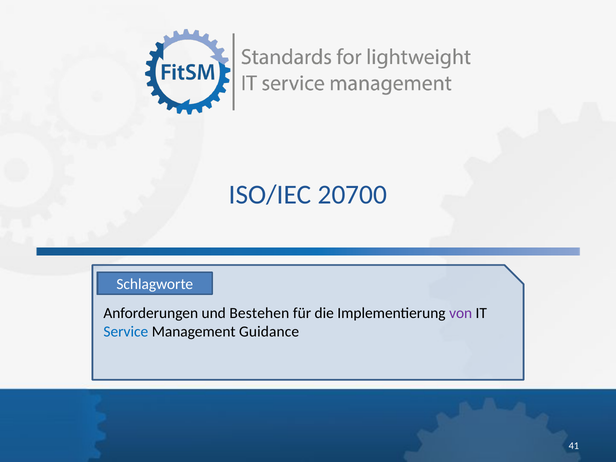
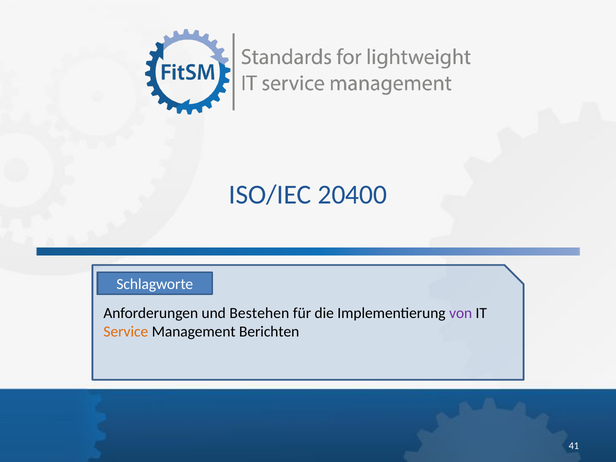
20700: 20700 -> 20400 (352, 195)
Service colour: blue -> orange (126, 332)
Guidance: Guidance -> Berichten (269, 332)
